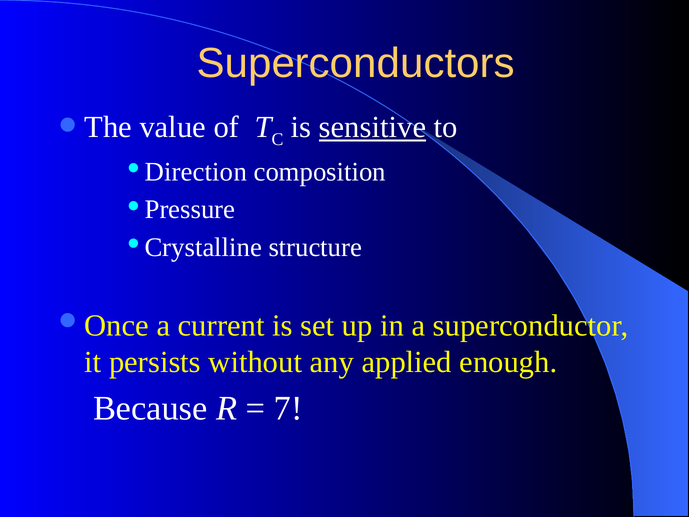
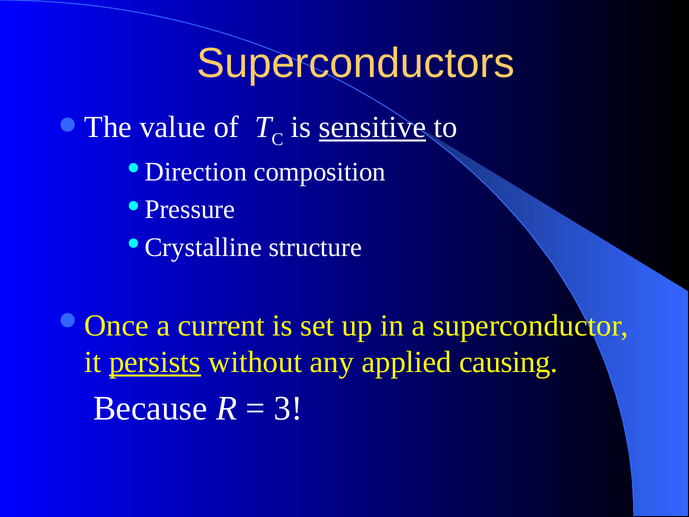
persists underline: none -> present (155, 362)
enough: enough -> causing (508, 362)
7: 7 -> 3 (288, 408)
